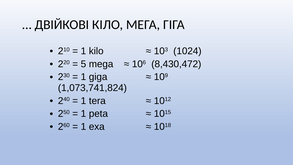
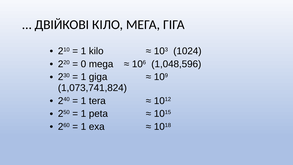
5: 5 -> 0 (83, 64)
8,430,472: 8,430,472 -> 1,048,596 (176, 64)
